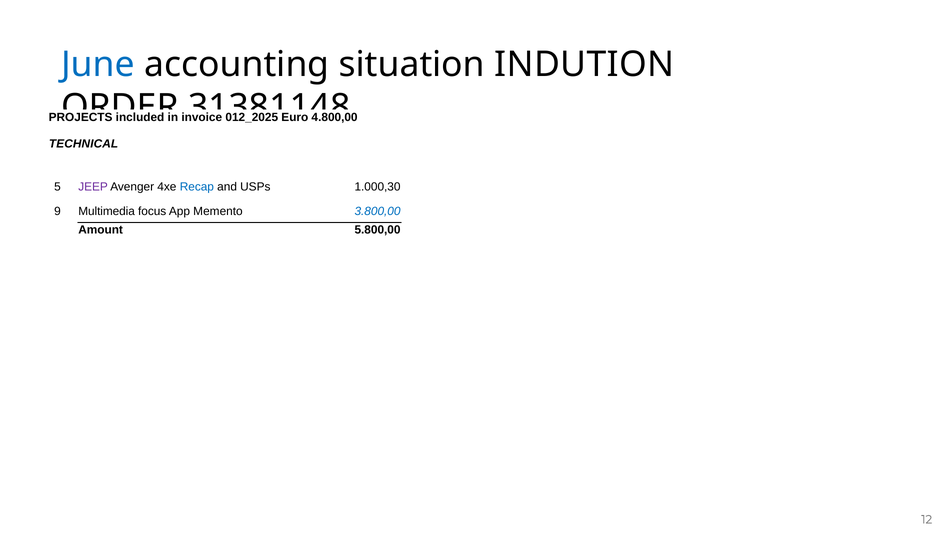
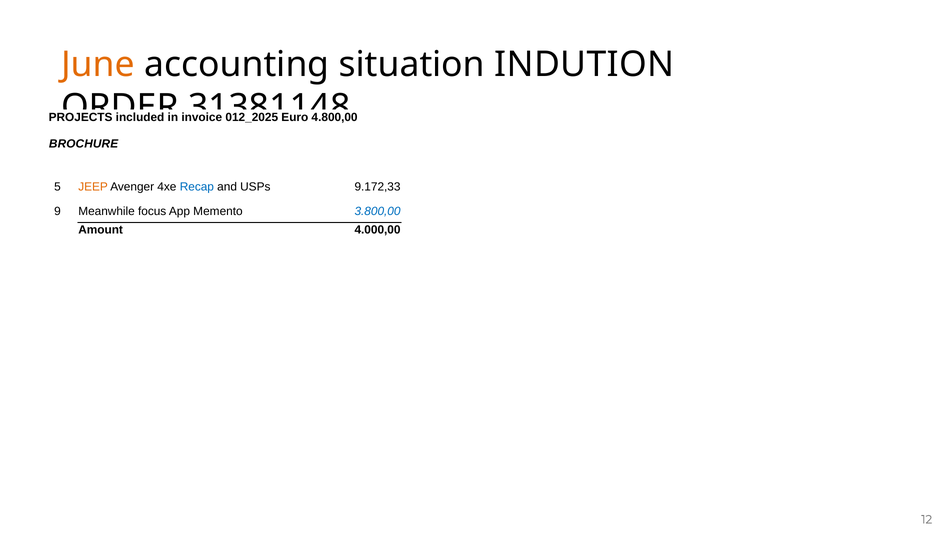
June colour: blue -> orange (98, 64)
TECHNICAL: TECHNICAL -> BROCHURE (84, 144)
JEEP colour: purple -> orange (93, 187)
1.000,30: 1.000,30 -> 9.172,33 (378, 187)
Multimedia: Multimedia -> Meanwhile (107, 212)
5.800,00: 5.800,00 -> 4.000,00 (378, 230)
